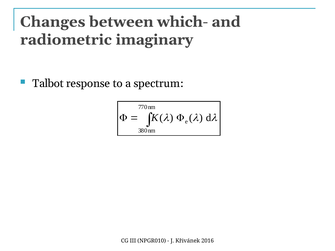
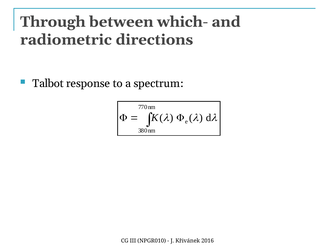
Changes: Changes -> Through (53, 22)
imaginary: imaginary -> directions (154, 40)
